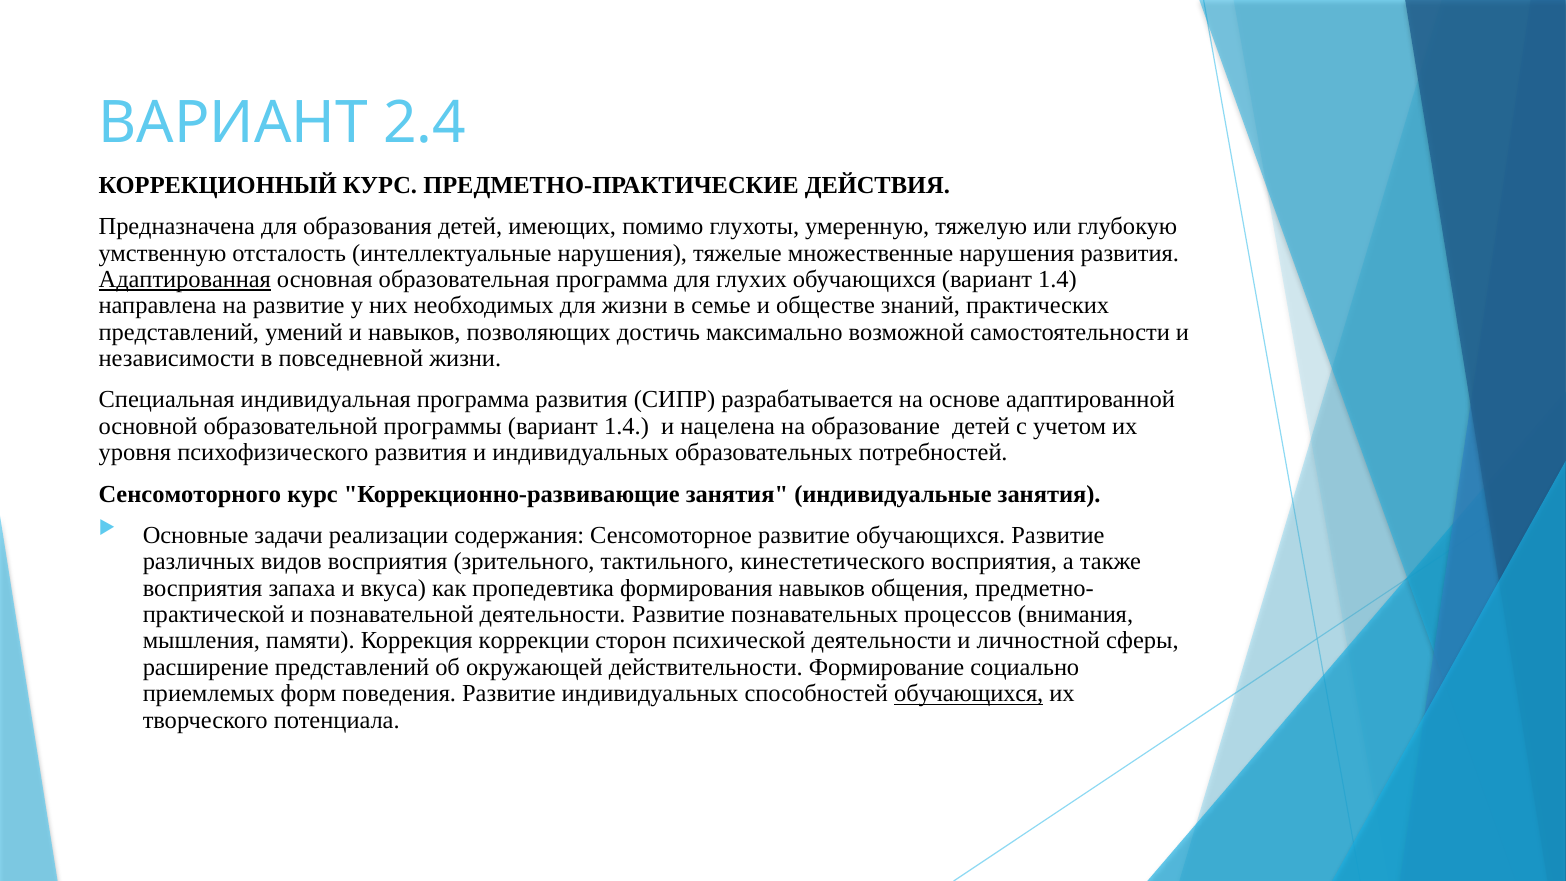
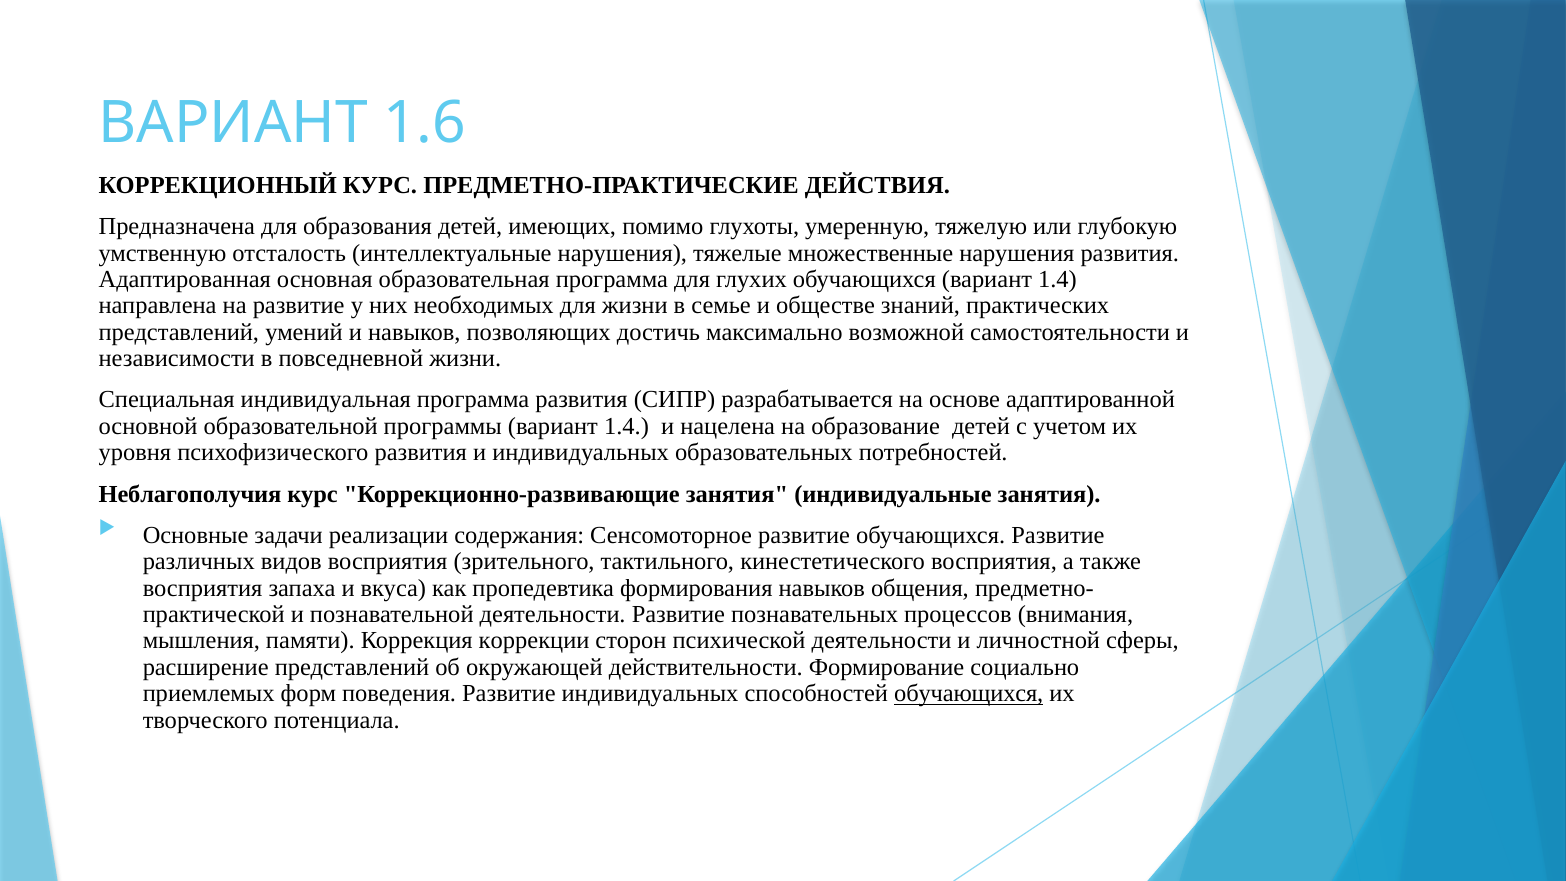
2.4: 2.4 -> 1.6 (424, 124)
Адаптированная underline: present -> none (185, 279)
Сенсомоторного: Сенсомоторного -> Неблагополучия (190, 494)
